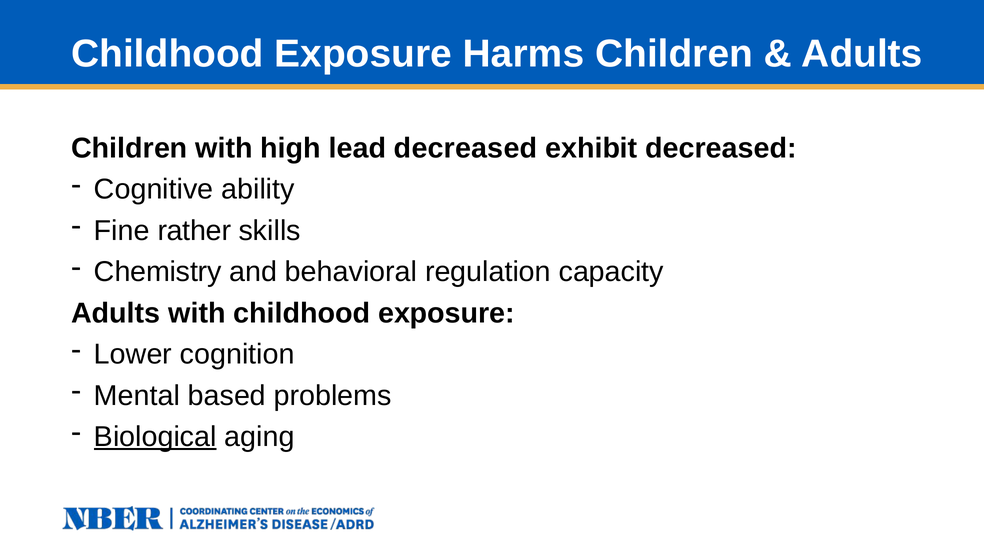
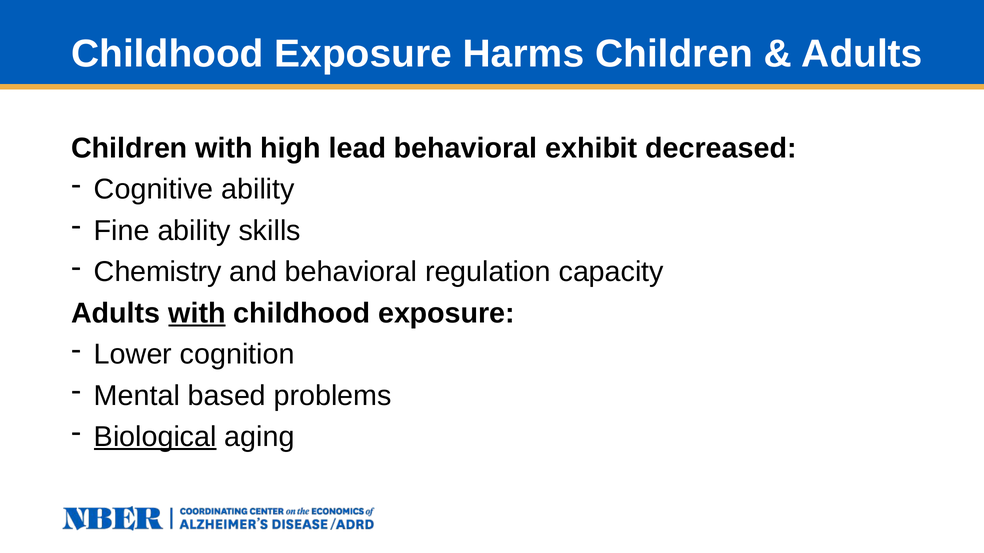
lead decreased: decreased -> behavioral (466, 148)
Fine rather: rather -> ability (194, 231)
with underline: none -> present (197, 313)
